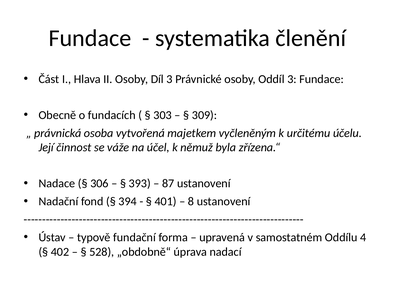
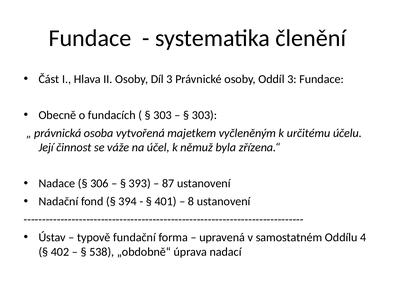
309: 309 -> 303 (204, 115)
528: 528 -> 538 (102, 252)
